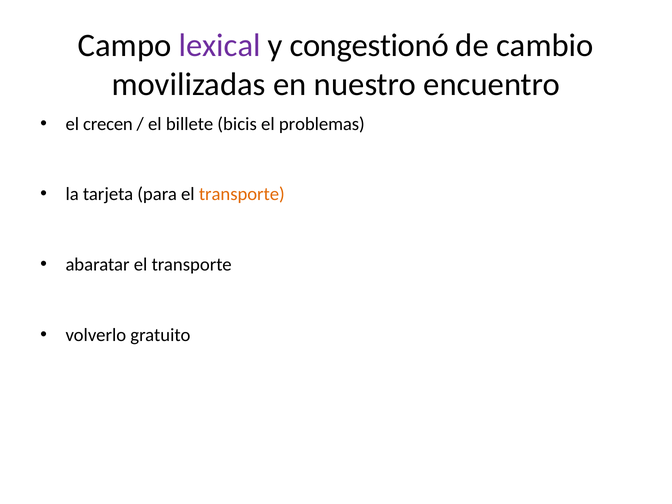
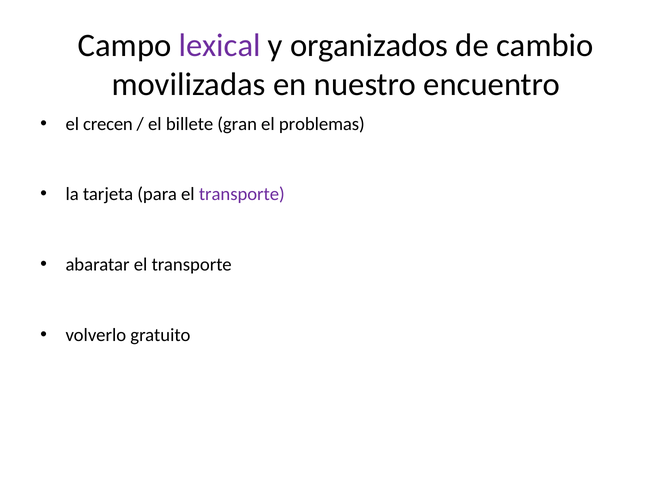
congestionó: congestionó -> organizados (369, 45)
bicis: bicis -> gran (237, 124)
transporte colour: orange -> purple (242, 194)
